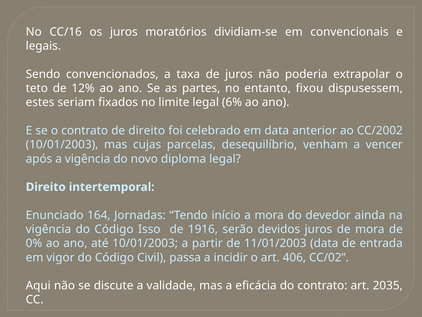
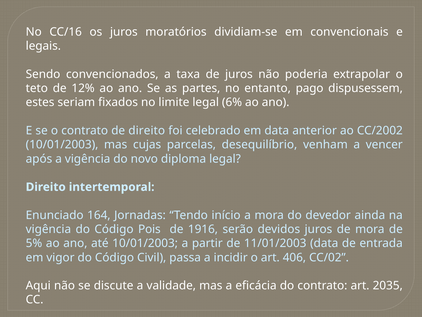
fixou: fixou -> pago (310, 88)
Isso: Isso -> Pois (149, 229)
0%: 0% -> 5% (34, 243)
